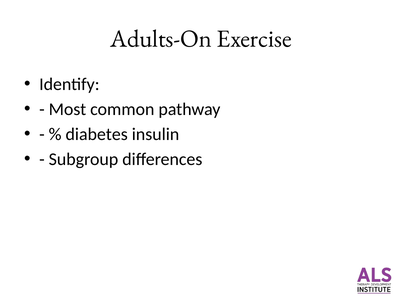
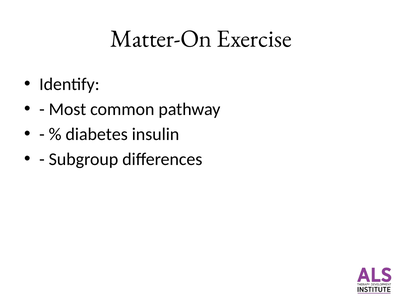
Adults-On: Adults-On -> Matter-On (161, 39)
